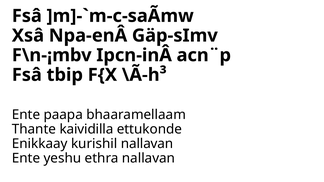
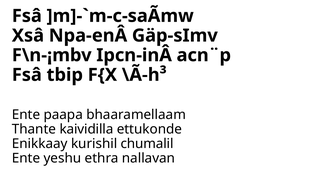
kurishil nallavan: nallavan -> chumalil (147, 144)
